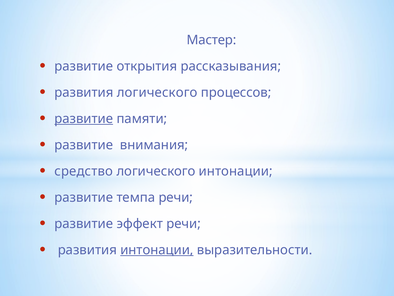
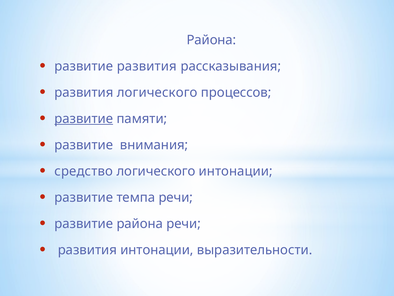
Мастер: Мастер -> Района (211, 40)
развитие открытия: открытия -> развития (147, 66)
развитие эффект: эффект -> района (140, 223)
интонации underline: present -> none (157, 250)
